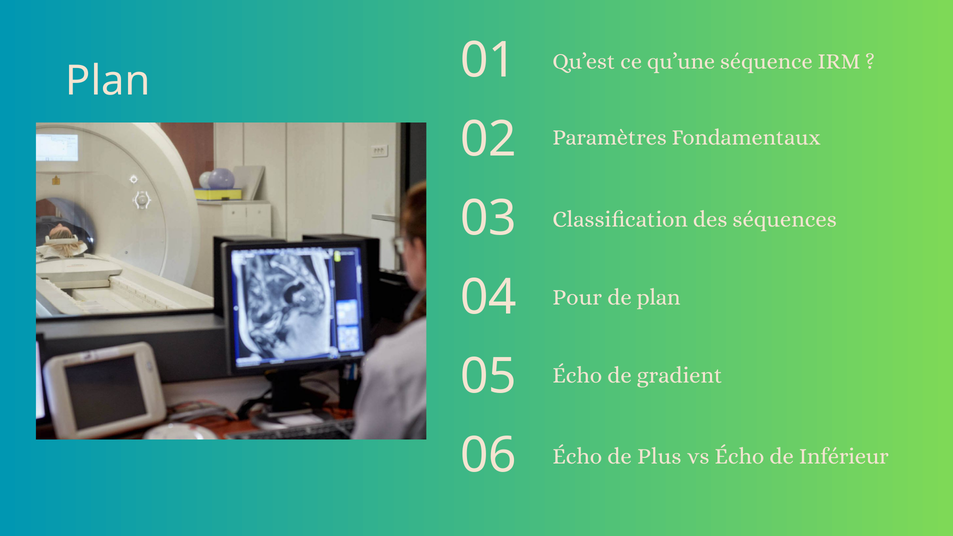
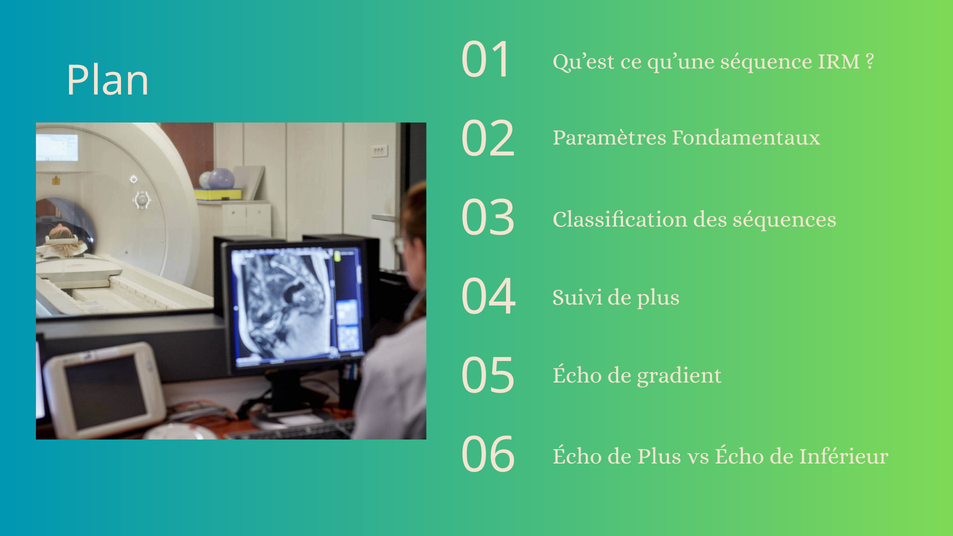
Pour: Pour -> Suivi (577, 297)
plan: plan -> plus (658, 297)
